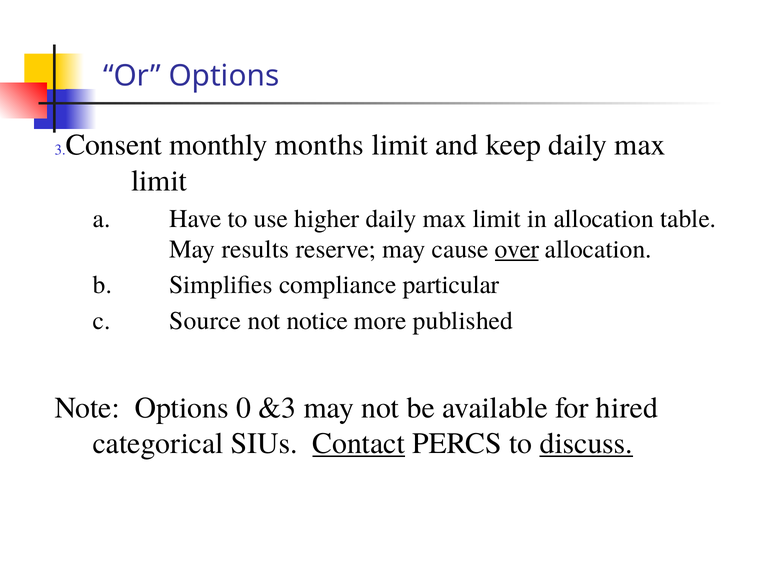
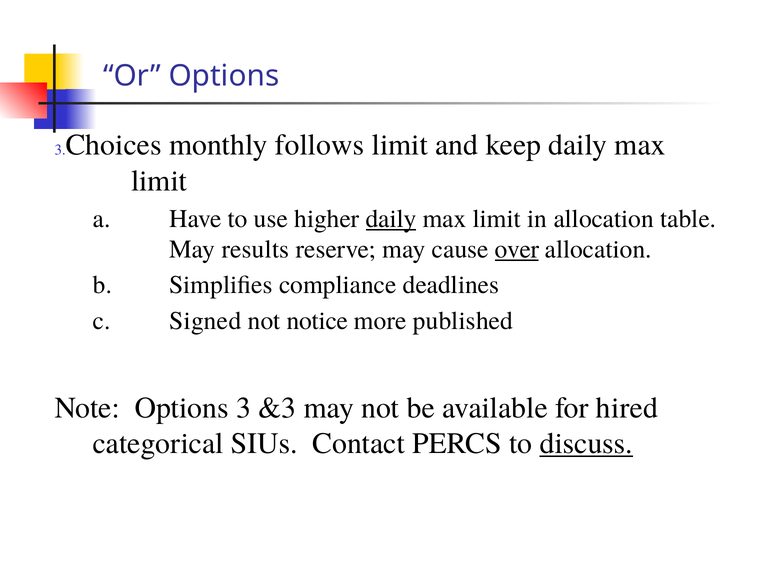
Consent: Consent -> Choices (114, 145)
months: months -> follows (320, 145)
daily underline: none -> present (391, 219)
particular: particular -> deadlines (451, 285)
Source: Source -> Signed (205, 321)
Note Options 0: 0 -> 3 (244, 408)
Contact underline: present -> none (359, 443)
